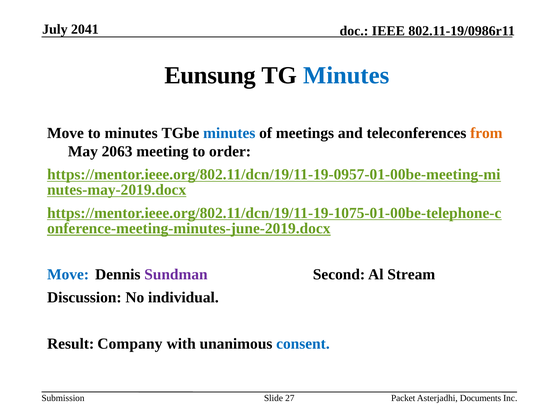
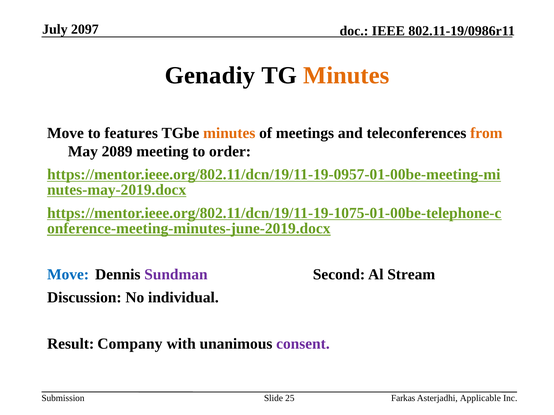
2041: 2041 -> 2097 (85, 29)
Eunsung: Eunsung -> Genadiy (210, 76)
Minutes colour: blue -> orange (346, 76)
to minutes: minutes -> features (131, 133)
minutes colour: blue -> orange (229, 133)
2063: 2063 -> 2089 (117, 152)
consent colour: blue -> purple (303, 344)
27: 27 -> 25 (290, 398)
Packet: Packet -> Farkas (403, 398)
Documents: Documents -> Applicable (480, 398)
